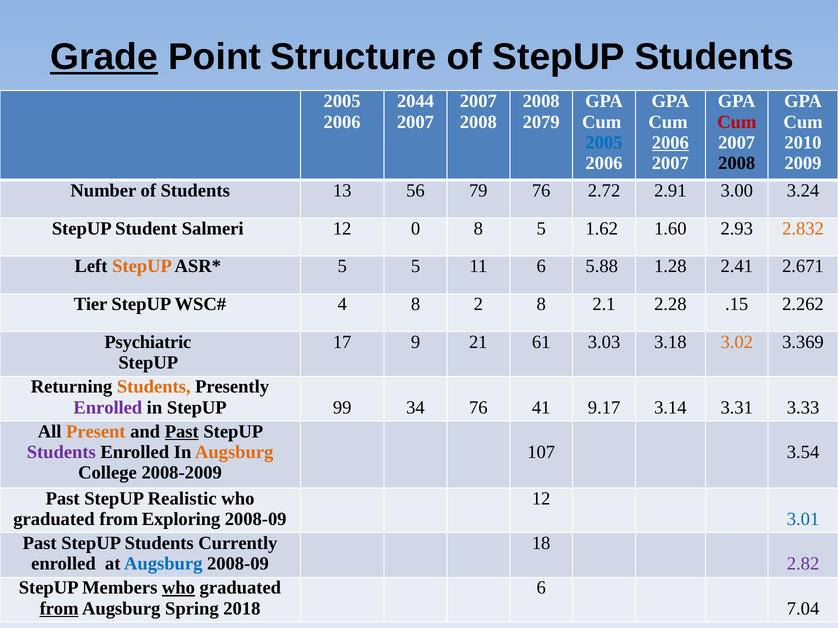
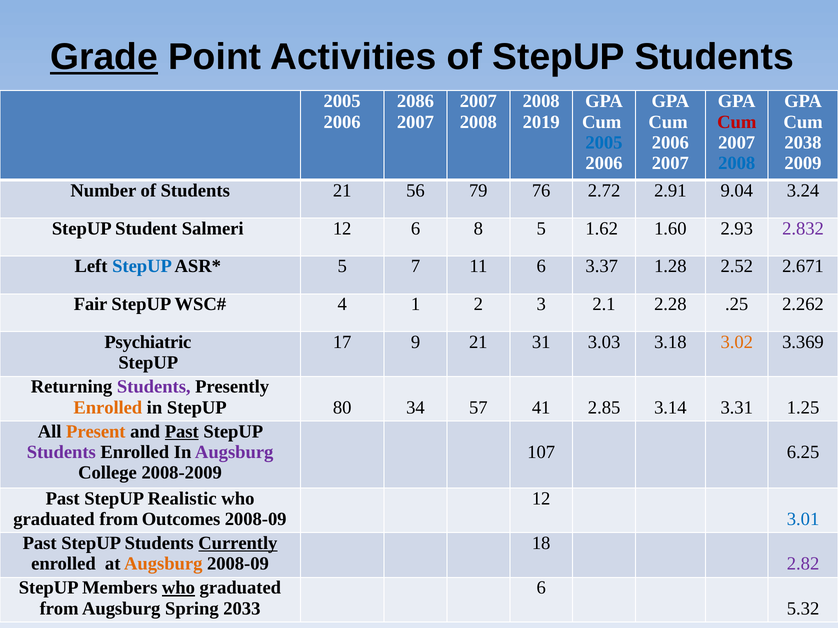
Structure: Structure -> Activities (353, 57)
2044: 2044 -> 2086 (415, 101)
2079: 2079 -> 2019 (541, 122)
2006 underline: present -> none (670, 143)
2010: 2010 -> 2038 (803, 143)
2008 colour: black -> blue (737, 163)
Students 13: 13 -> 21 (342, 191)
3.00: 3.00 -> 9.04 (737, 191)
12 0: 0 -> 6 (416, 229)
2.832 colour: orange -> purple (803, 229)
StepUP colour: orange -> blue (142, 267)
5 5: 5 -> 7 (416, 267)
5.88: 5.88 -> 3.37 (602, 267)
2.41: 2.41 -> 2.52 (737, 267)
Tier: Tier -> Fair (91, 304)
4 8: 8 -> 1 (416, 304)
2 8: 8 -> 3 (541, 304)
.15: .15 -> .25 (737, 304)
61: 61 -> 31 (541, 342)
Students colour: orange -> purple (154, 387)
Enrolled colour: purple -> orange (108, 408)
99: 99 -> 80 (342, 408)
34 76: 76 -> 57 (478, 408)
9.17: 9.17 -> 2.85 (604, 408)
3.33: 3.33 -> 1.25 (803, 408)
Augsburg colour: orange -> purple (234, 453)
3.54: 3.54 -> 6.25 (803, 453)
Exploring: Exploring -> Outcomes (181, 520)
Currently underline: none -> present (238, 544)
Augsburg colour: blue -> orange (163, 564)
from underline: present -> none (59, 609)
2018: 2018 -> 2033 (242, 609)
7.04: 7.04 -> 5.32 (803, 609)
